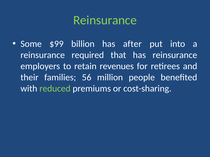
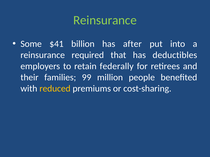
$99: $99 -> $41 (56, 44)
has reinsurance: reinsurance -> deductibles (175, 55)
revenues: revenues -> federally (117, 66)
56: 56 -> 99 (87, 78)
reduced colour: light green -> yellow (55, 89)
